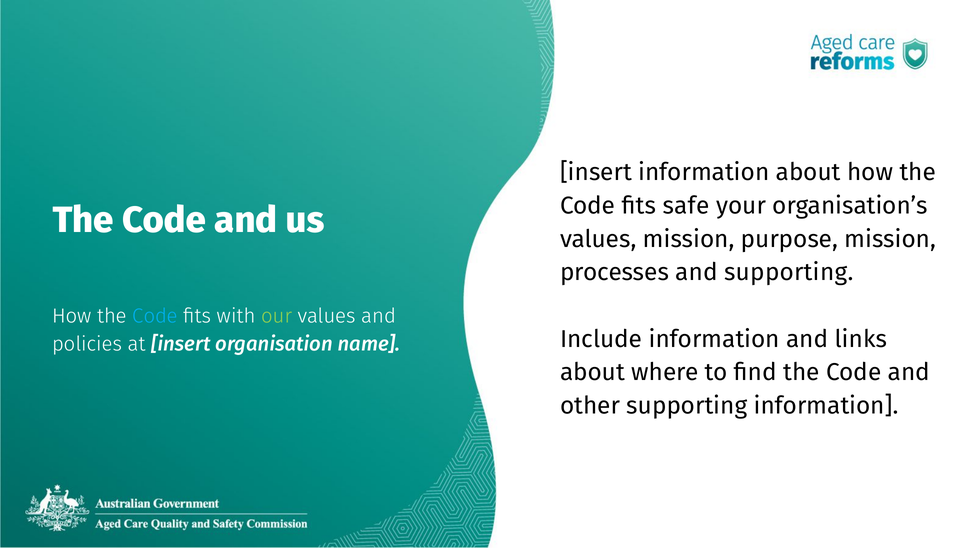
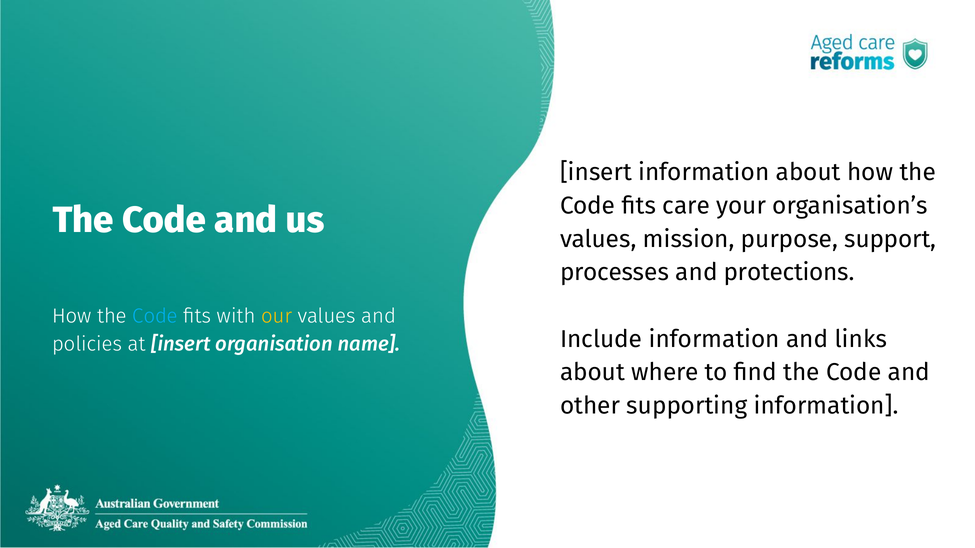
safe: safe -> care (686, 206)
purpose mission: mission -> support (890, 239)
and supporting: supporting -> protections (789, 273)
our colour: light green -> yellow (277, 316)
